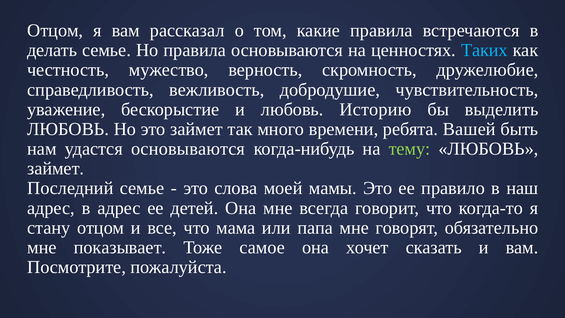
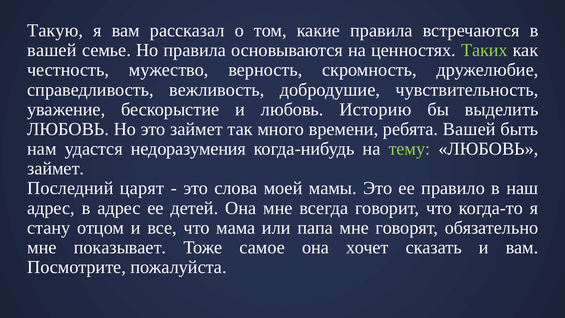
Отцом: Отцом -> Такую (55, 30)
делать: делать -> вашей (52, 50)
Таких colour: light blue -> light green (484, 50)
удастся основываются: основываются -> недоразумения (188, 149)
Последний семье: семье -> царят (142, 188)
